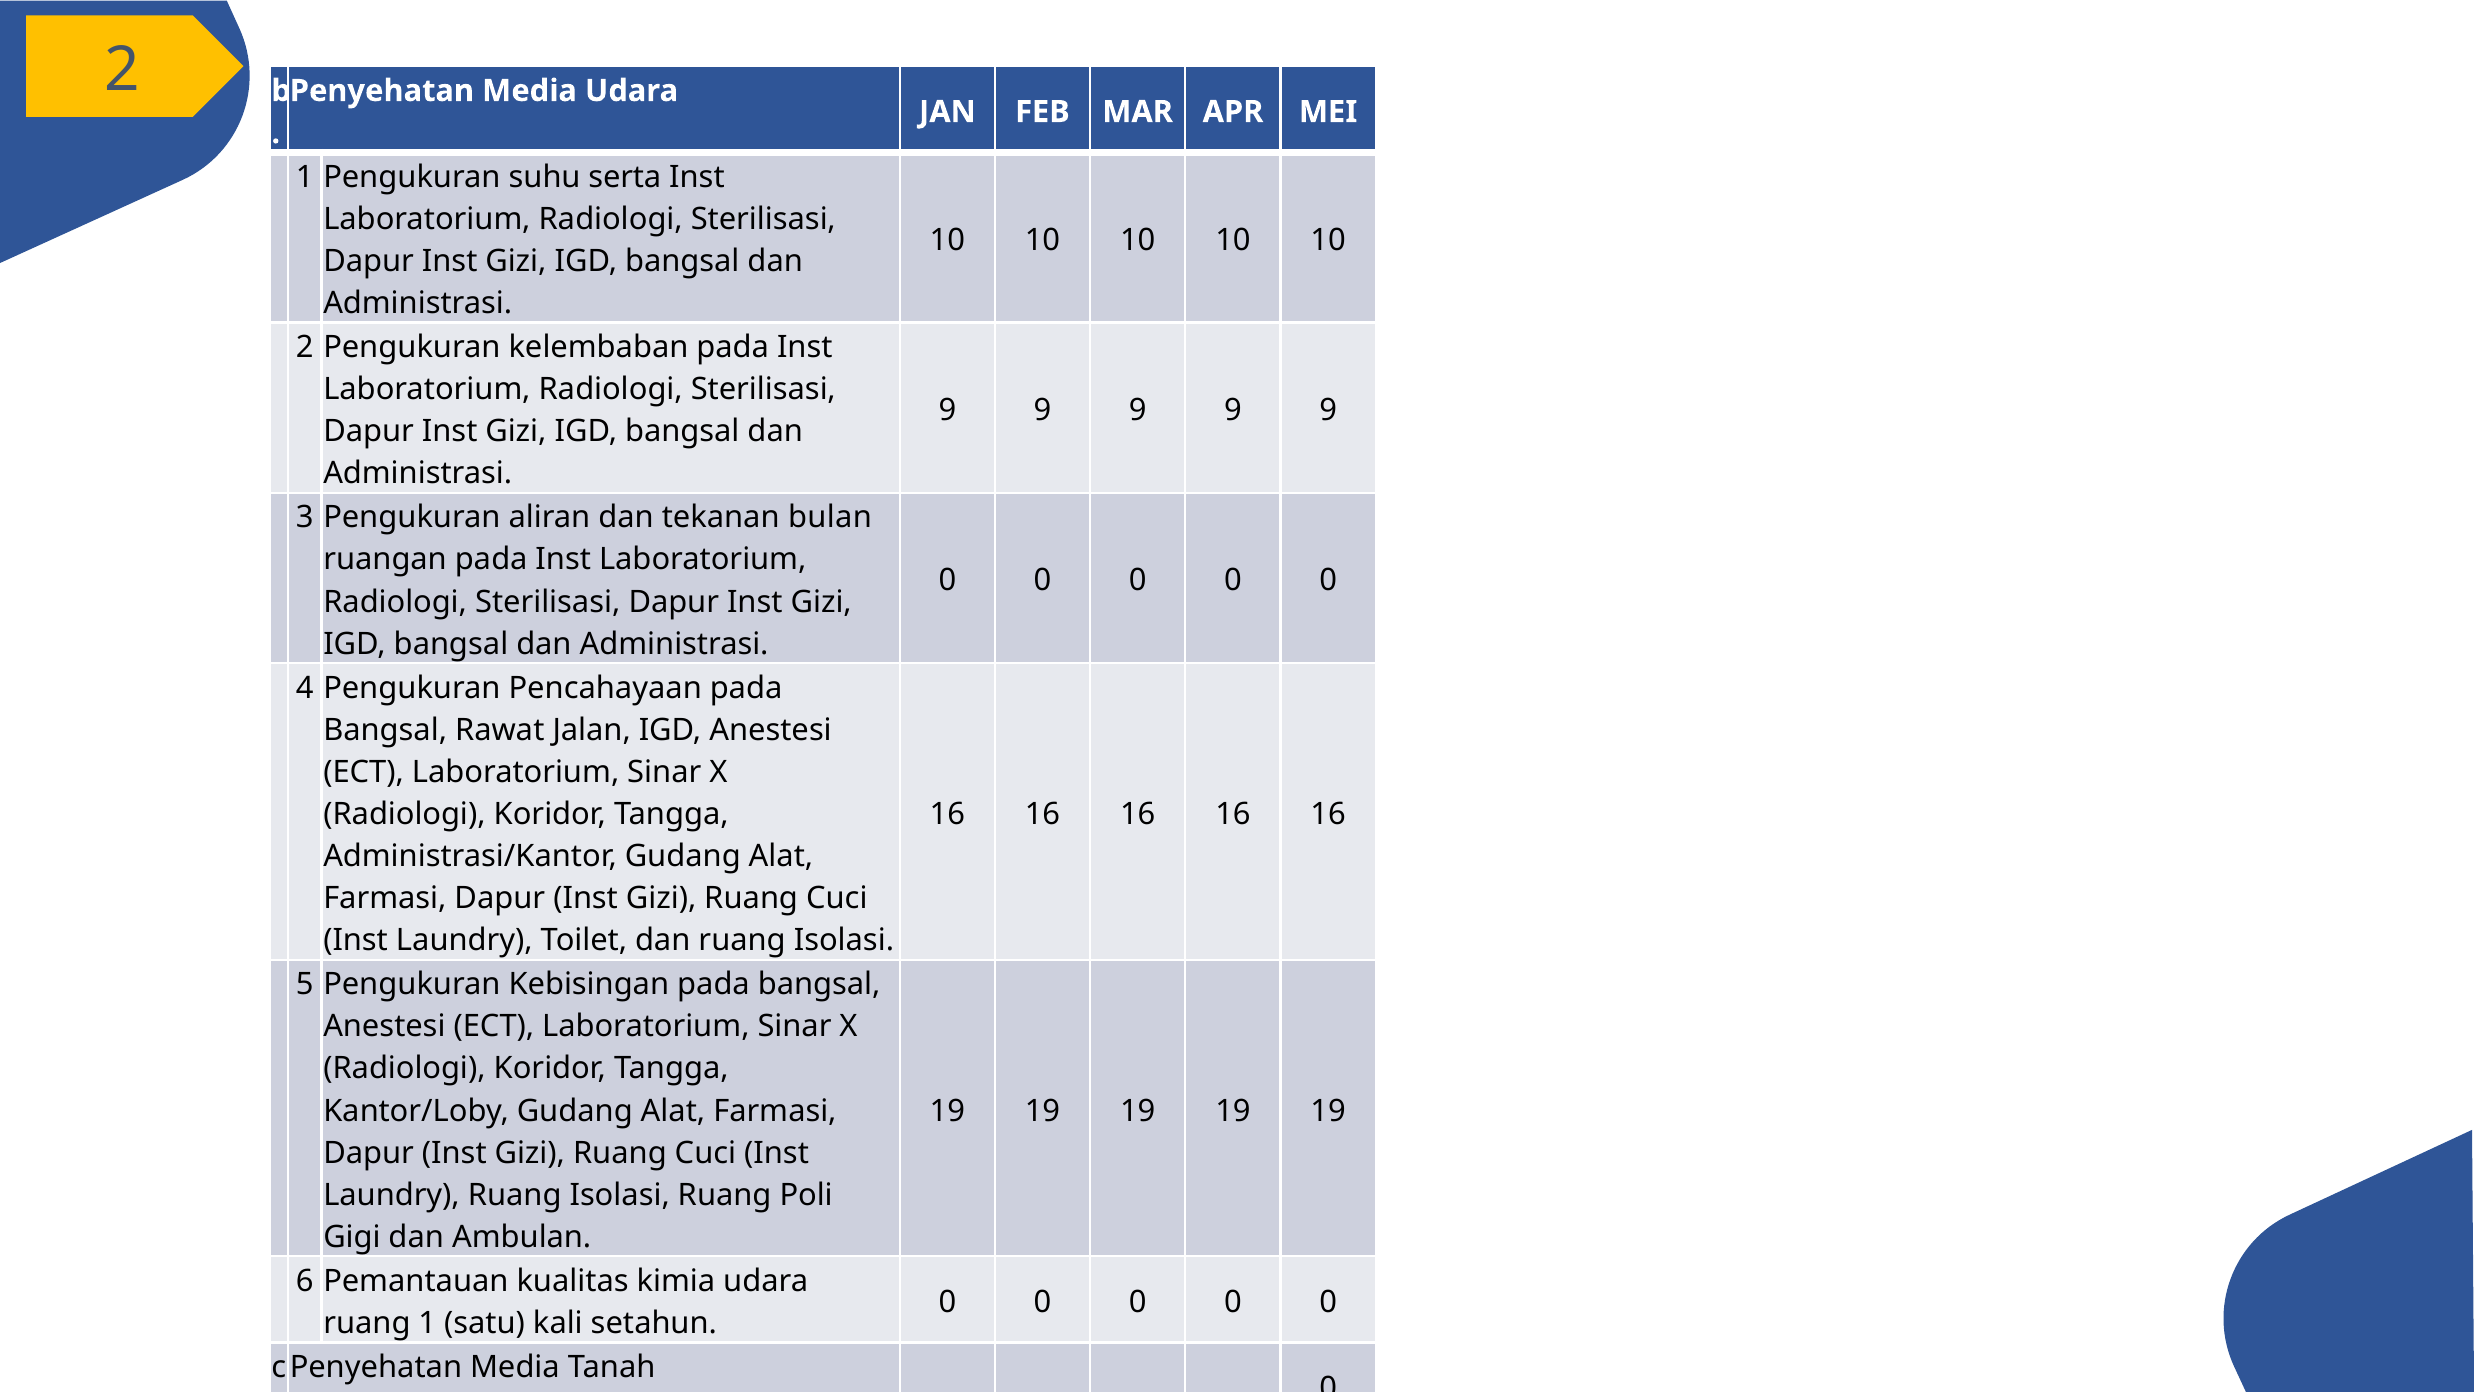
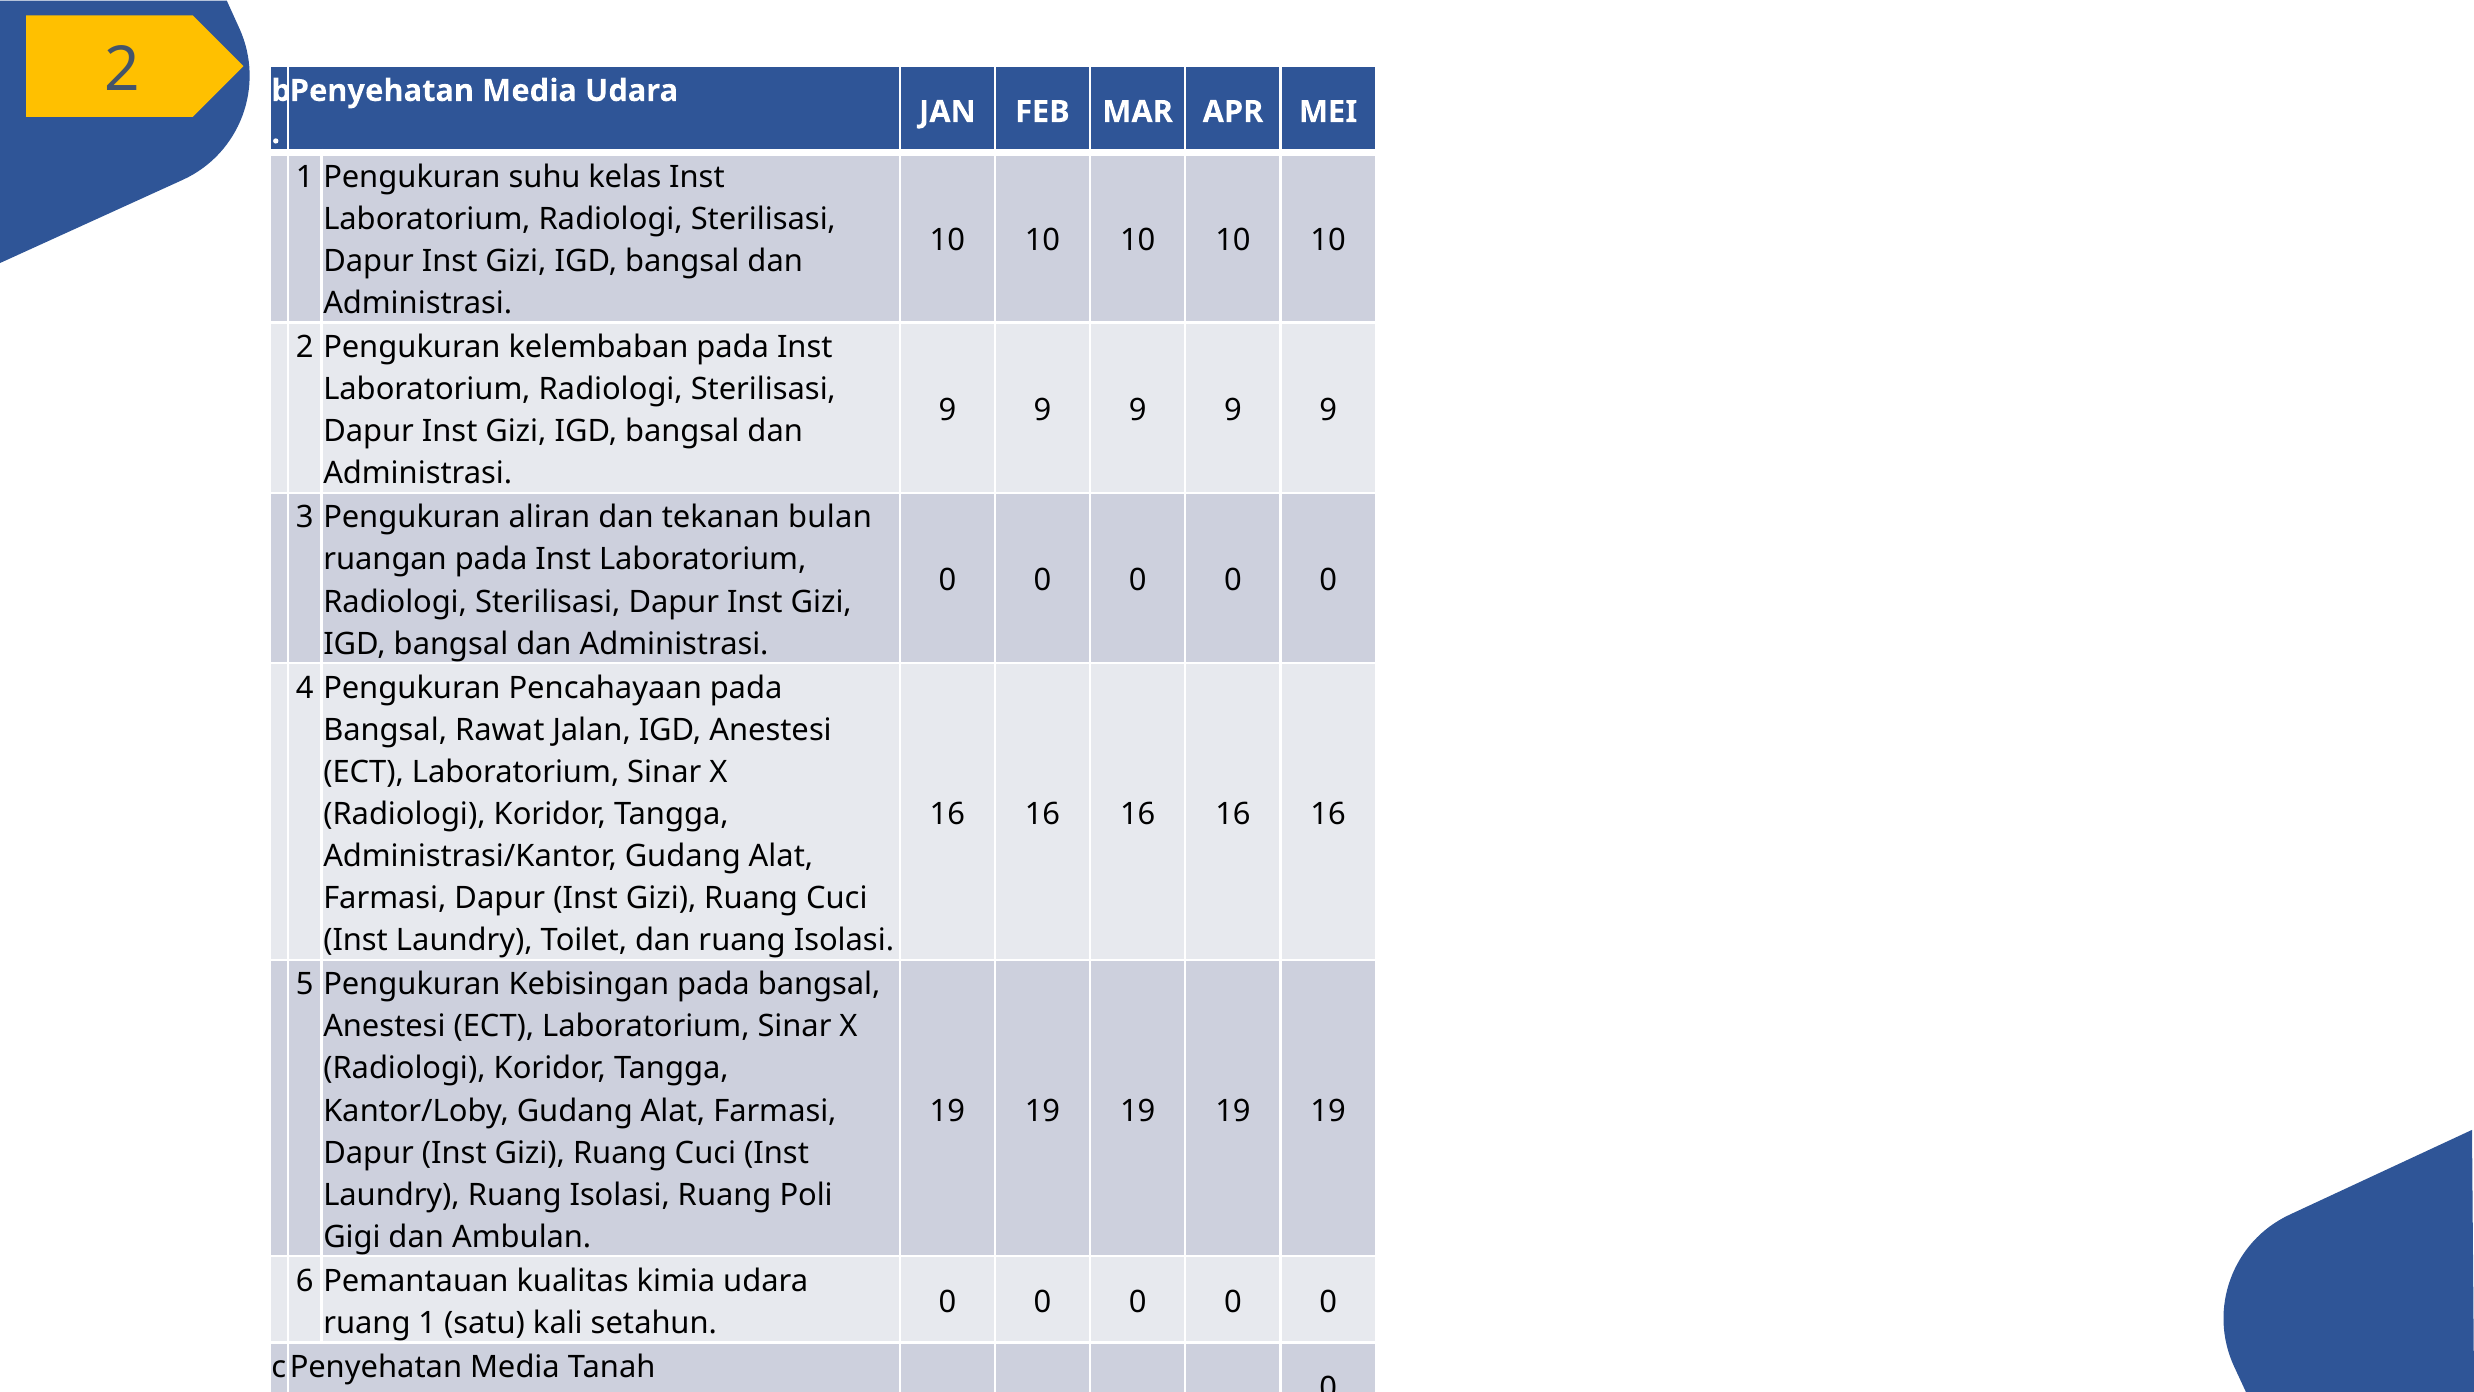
serta: serta -> kelas (625, 177)
